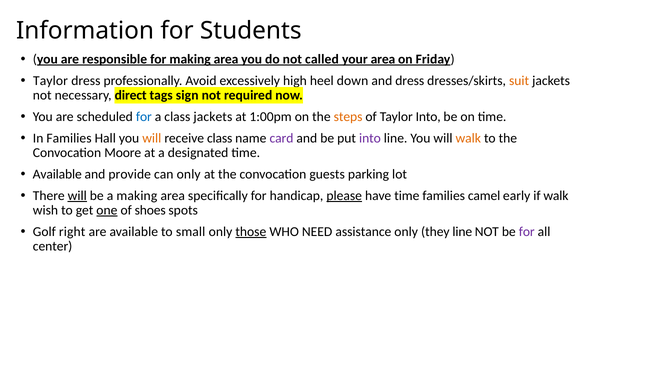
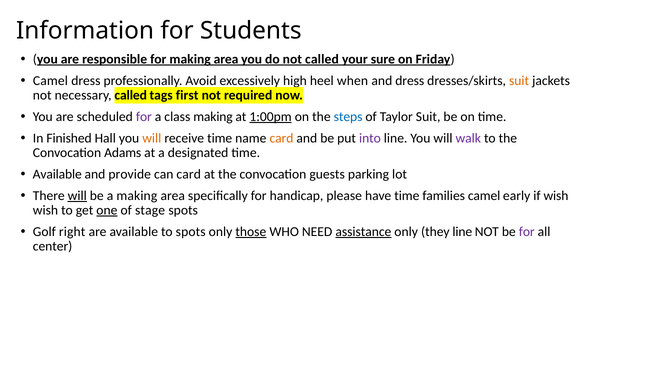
your area: area -> sure (383, 59)
Taylor: Taylor -> Camel (50, 81)
down: down -> when (353, 81)
necessary direct: direct -> called (131, 95)
sign: sign -> first (187, 95)
for colour: blue -> purple (144, 117)
class jackets: jackets -> making (213, 117)
1:00pm underline: none -> present (271, 117)
steps colour: orange -> blue (348, 117)
Taylor Into: Into -> Suit (428, 117)
In Families: Families -> Finished (69, 138)
receive class: class -> time (220, 138)
card colour: purple -> orange (281, 138)
walk colour: orange -> purple (468, 138)
Moore: Moore -> Adams (123, 153)
can only: only -> card (189, 174)
please underline: present -> none (344, 196)
if walk: walk -> wish (556, 196)
shoes: shoes -> stage (150, 210)
to small: small -> spots (191, 232)
assistance underline: none -> present (363, 232)
